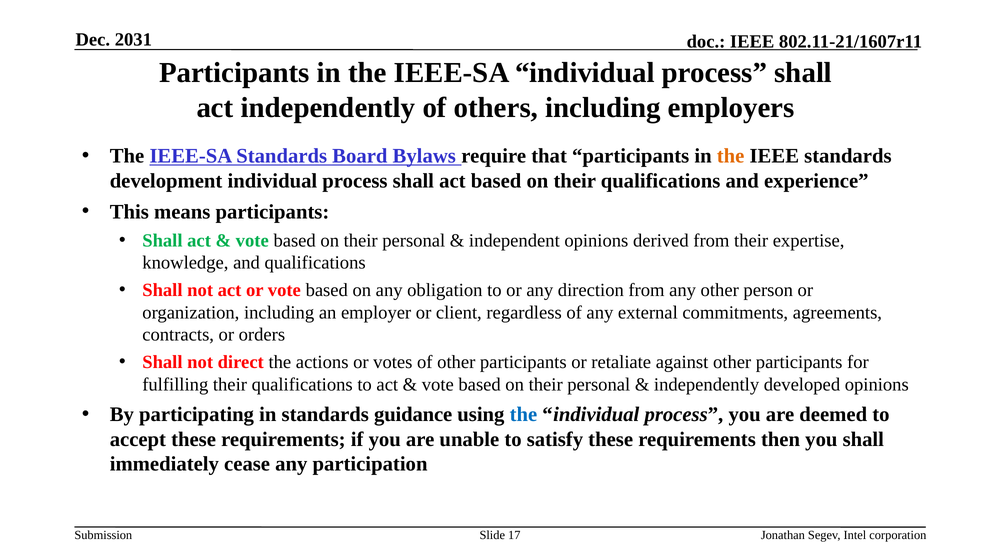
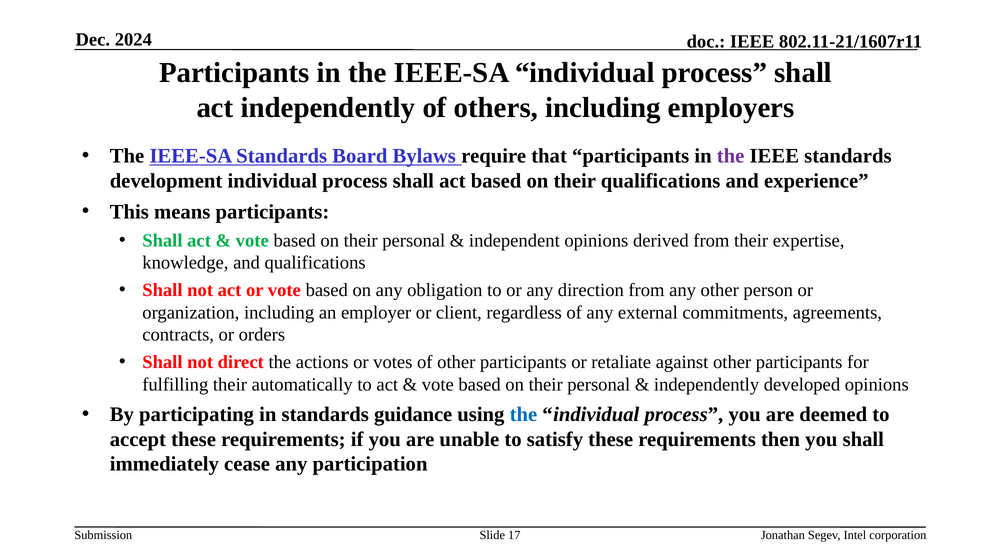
2031: 2031 -> 2024 (133, 39)
the colour: orange -> purple (731, 156)
fulfilling their qualifications: qualifications -> automatically (302, 385)
